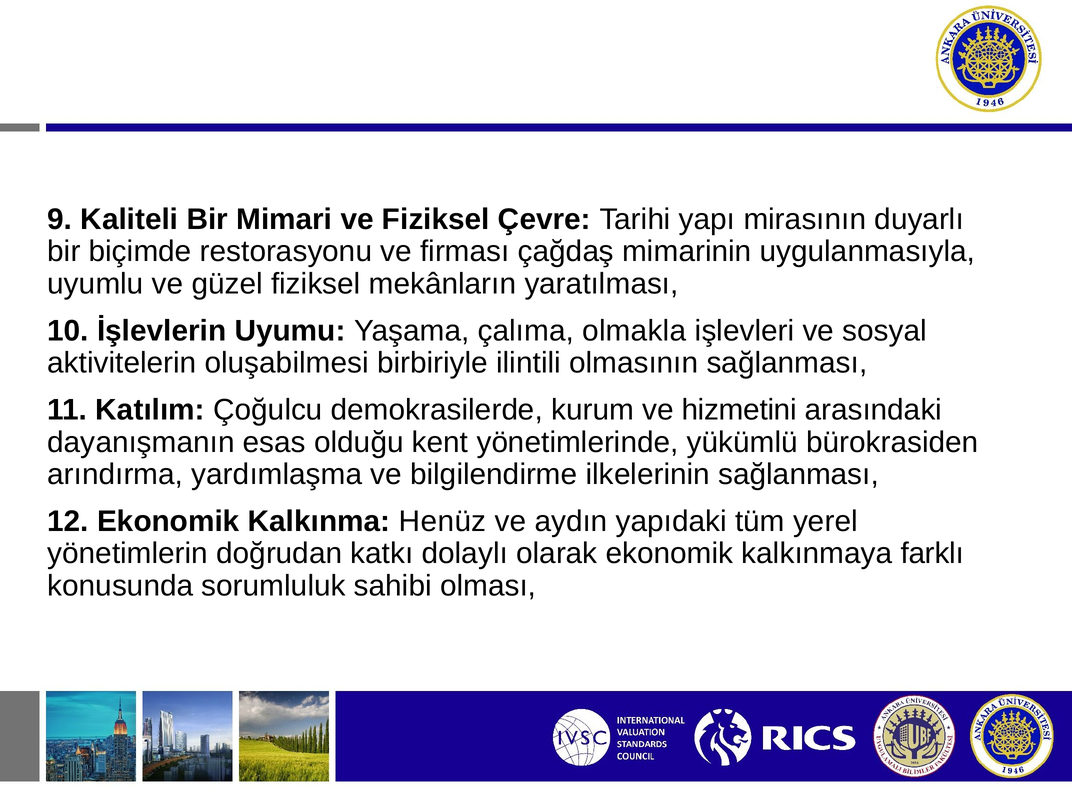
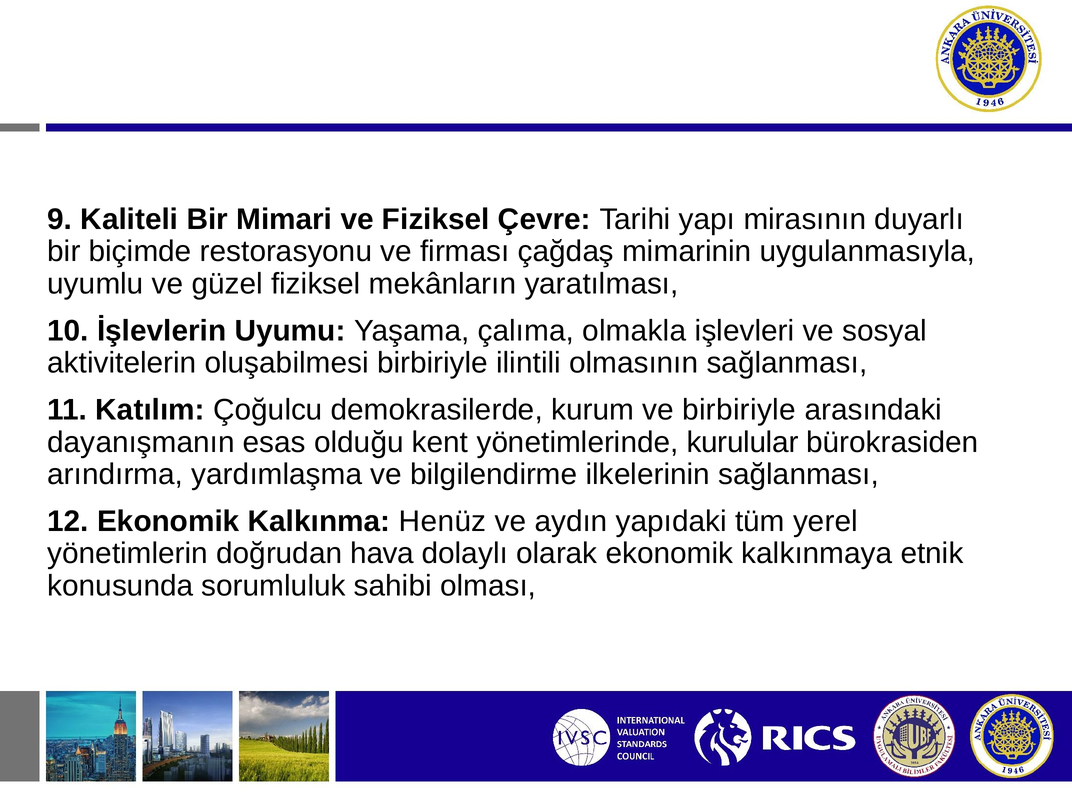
ve hizmetini: hizmetini -> birbiriyle (739, 410)
yükümlü: yükümlü -> kurulular (743, 442)
katkı: katkı -> hava (382, 554)
farklı: farklı -> etnik (932, 554)
